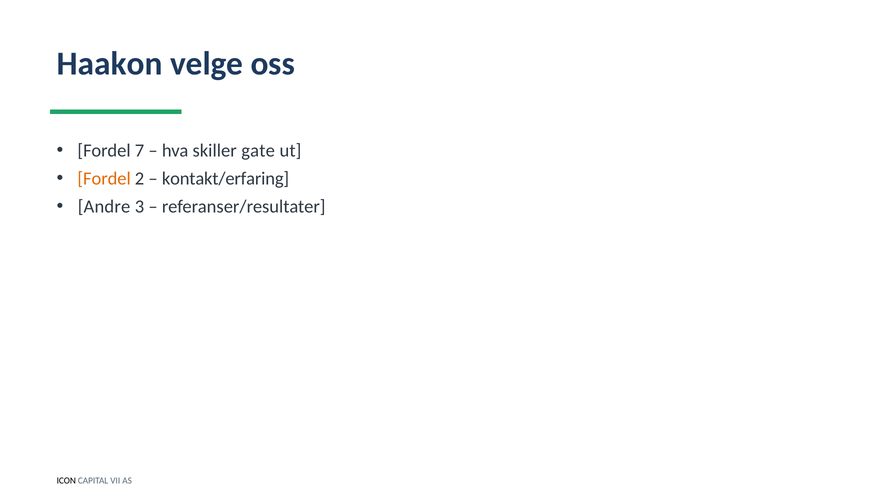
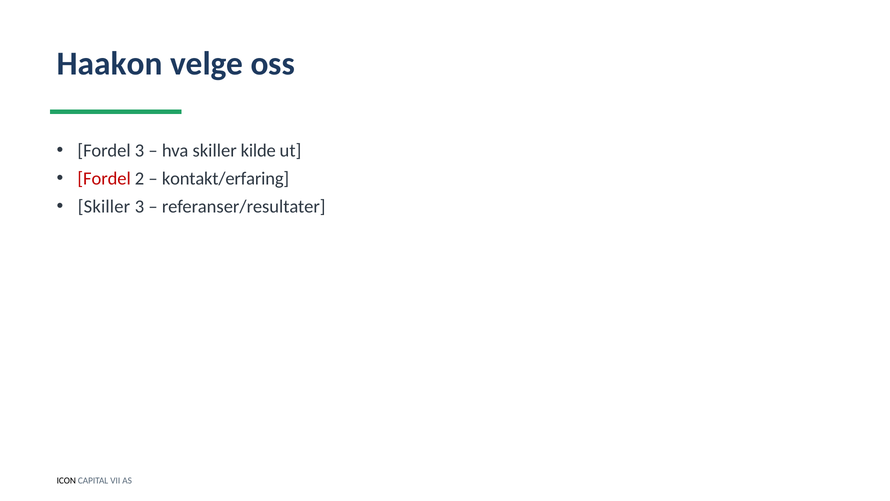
Fordel 7: 7 -> 3 (140, 151)
gate: gate -> kilde (258, 151)
Fordel colour: orange -> red (104, 179)
Andre: Andre -> Skiller (104, 206)
